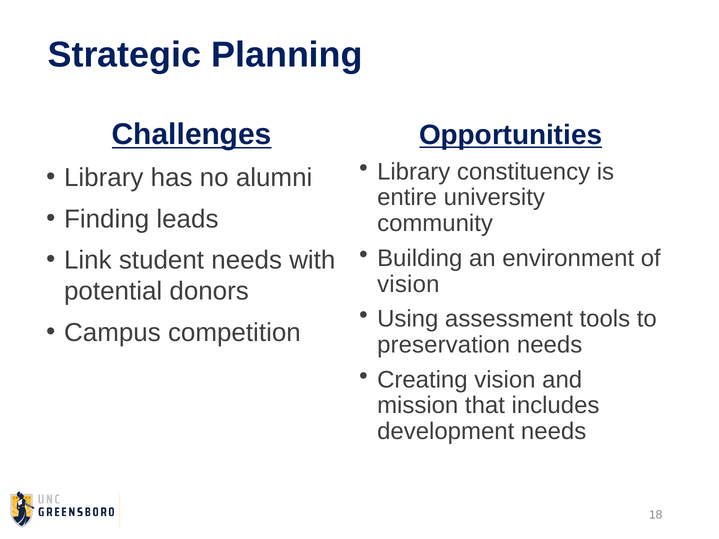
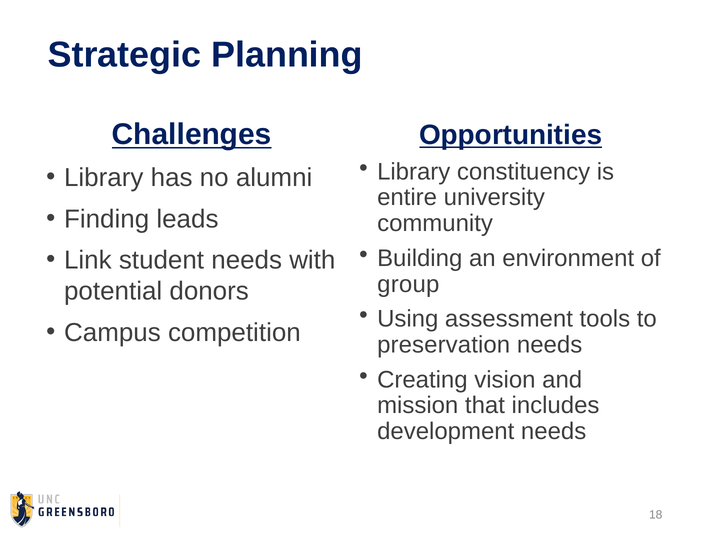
vision: vision -> group (408, 284)
